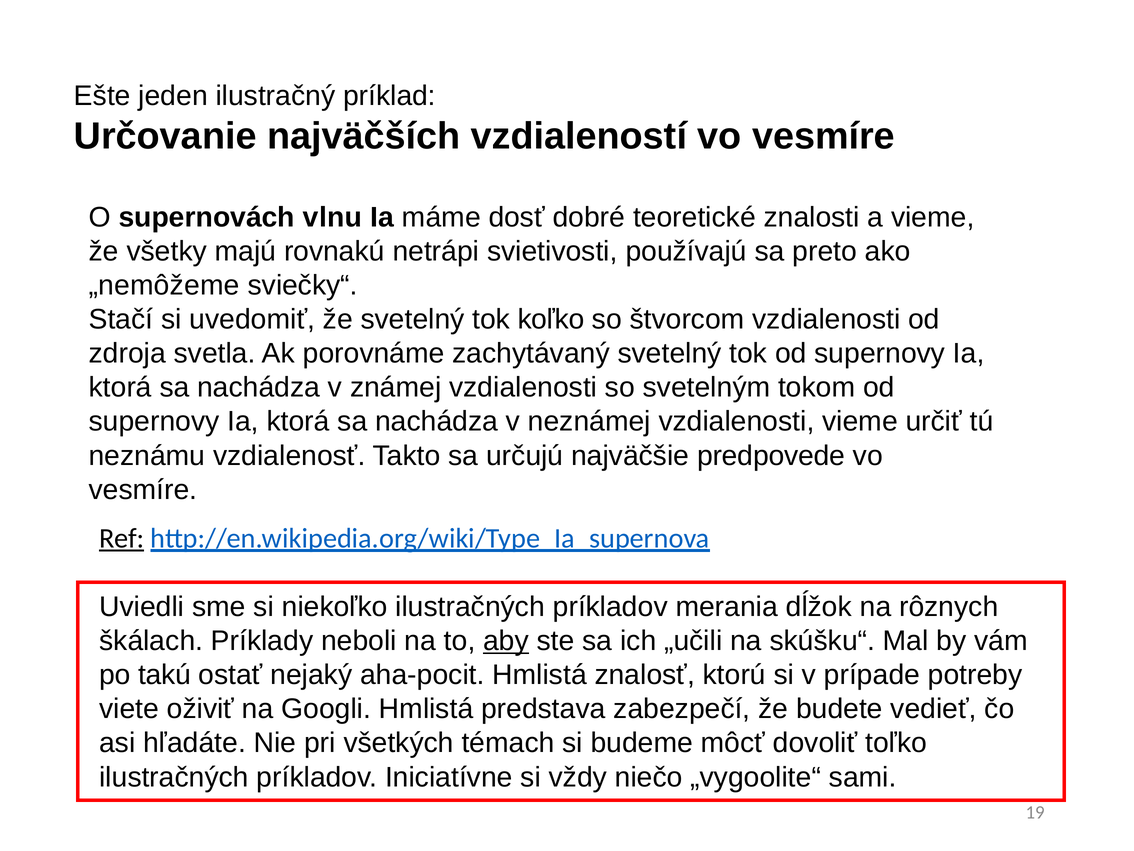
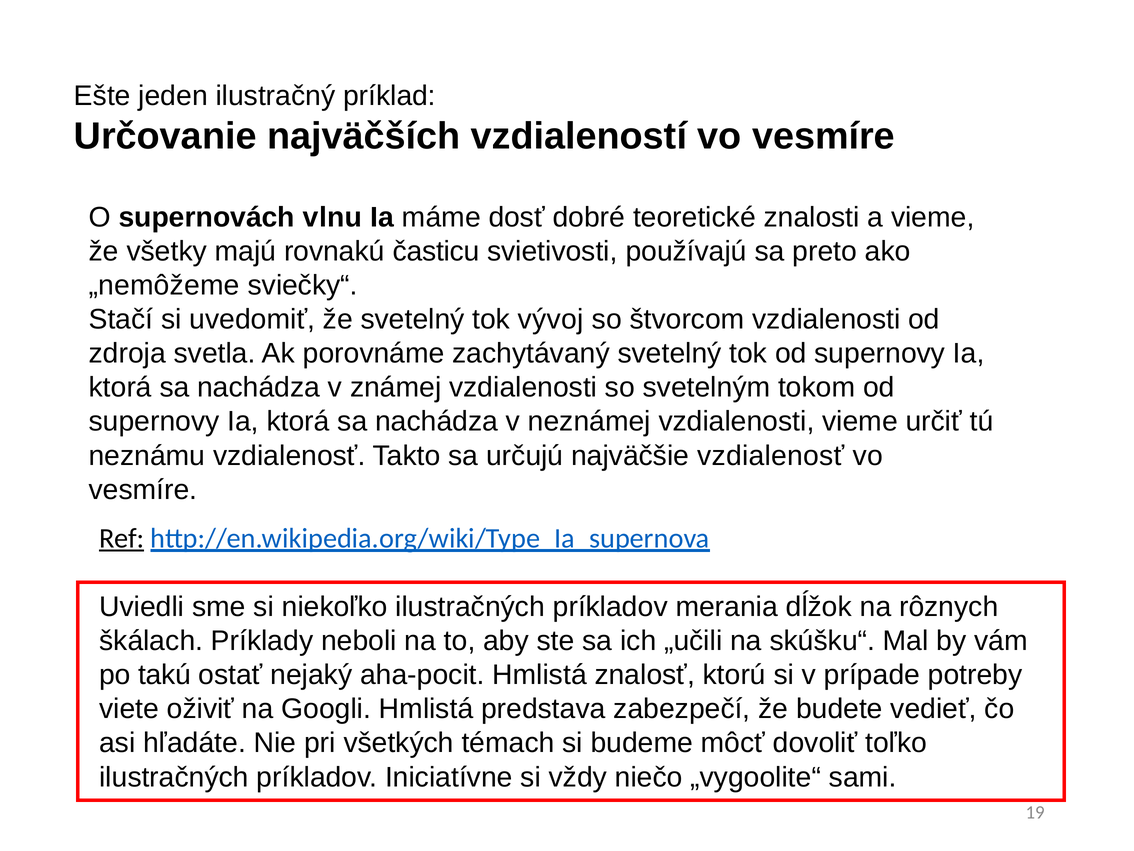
netrápi: netrápi -> časticu (436, 251)
koľko: koľko -> vývoj (551, 319)
najväčšie predpovede: predpovede -> vzdialenosť (771, 455)
aby underline: present -> none (506, 641)
